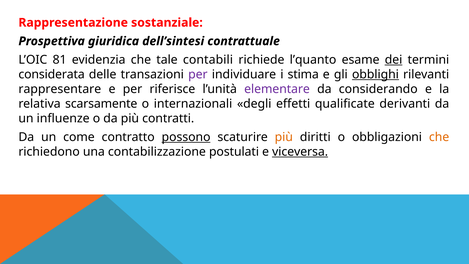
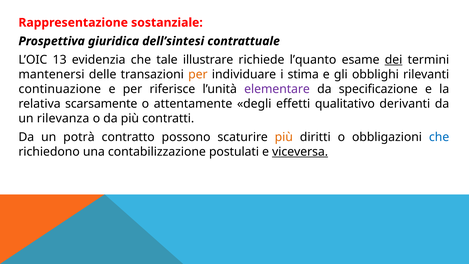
81: 81 -> 13 (60, 60)
contabili: contabili -> illustrare (208, 60)
considerata: considerata -> mantenersi (51, 74)
per colour: purple -> orange (198, 74)
obblighi underline: present -> none (375, 74)
rappresentare: rappresentare -> continuazione (60, 89)
considerando: considerando -> specificazione (378, 89)
internazionali: internazionali -> attentamente (193, 104)
qualificate: qualificate -> qualitativo (345, 104)
influenze: influenze -> rilevanza (63, 118)
come: come -> potrà (79, 137)
possono underline: present -> none (186, 137)
che colour: orange -> blue (439, 137)
